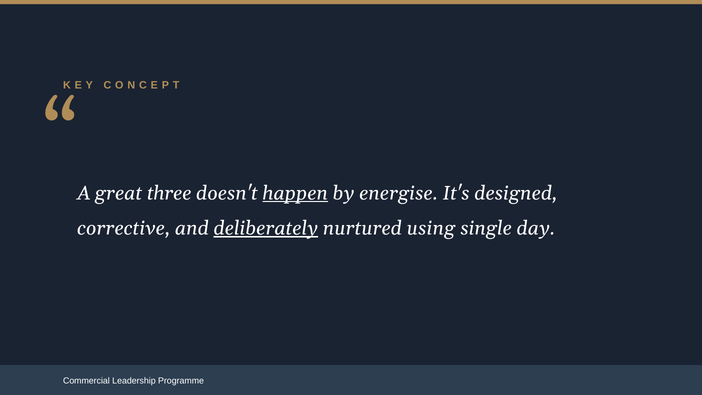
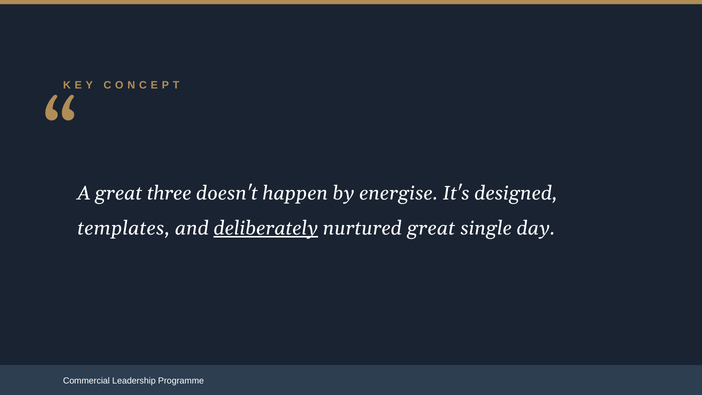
happen underline: present -> none (295, 193)
corrective: corrective -> templates (124, 228)
nurtured using: using -> great (431, 228)
